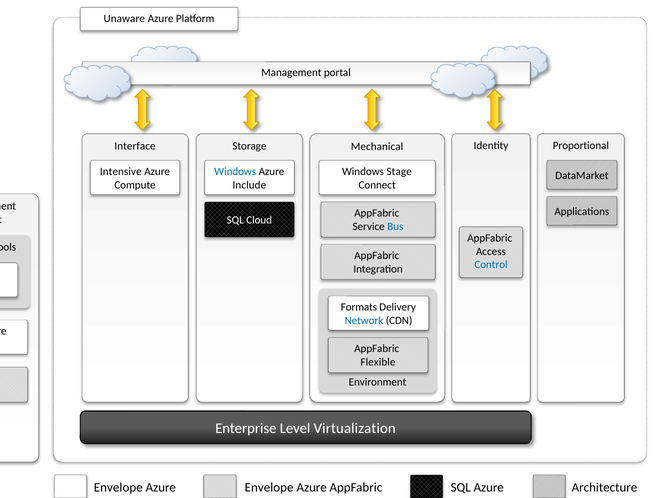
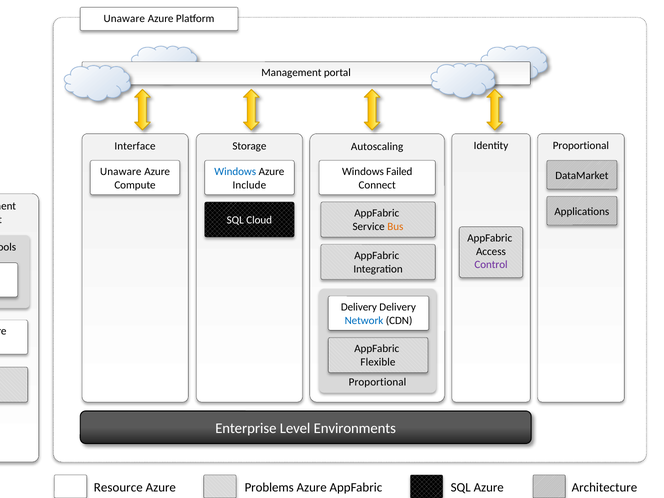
Mechanical: Mechanical -> Autoscaling (377, 146)
Intensive: Intensive -> Unaware (121, 172)
Stage: Stage -> Failed (399, 172)
Bus colour: blue -> orange (395, 226)
Control colour: blue -> purple (491, 265)
Formats: Formats -> Delivery (359, 307)
Environment: Environment -> Proportional (377, 382)
Virtualization: Virtualization -> Environments (355, 428)
Envelope: Envelope -> Resource (118, 488)
Envelope: Envelope -> Problems (269, 488)
